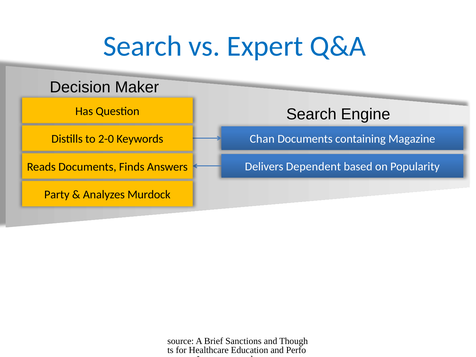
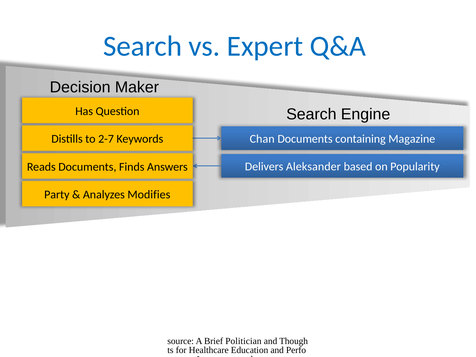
2-0: 2-0 -> 2-7 (106, 139)
Dependent: Dependent -> Aleksander (313, 167)
Murdock: Murdock -> Modifies (149, 195)
Sanctions: Sanctions -> Politician (243, 341)
